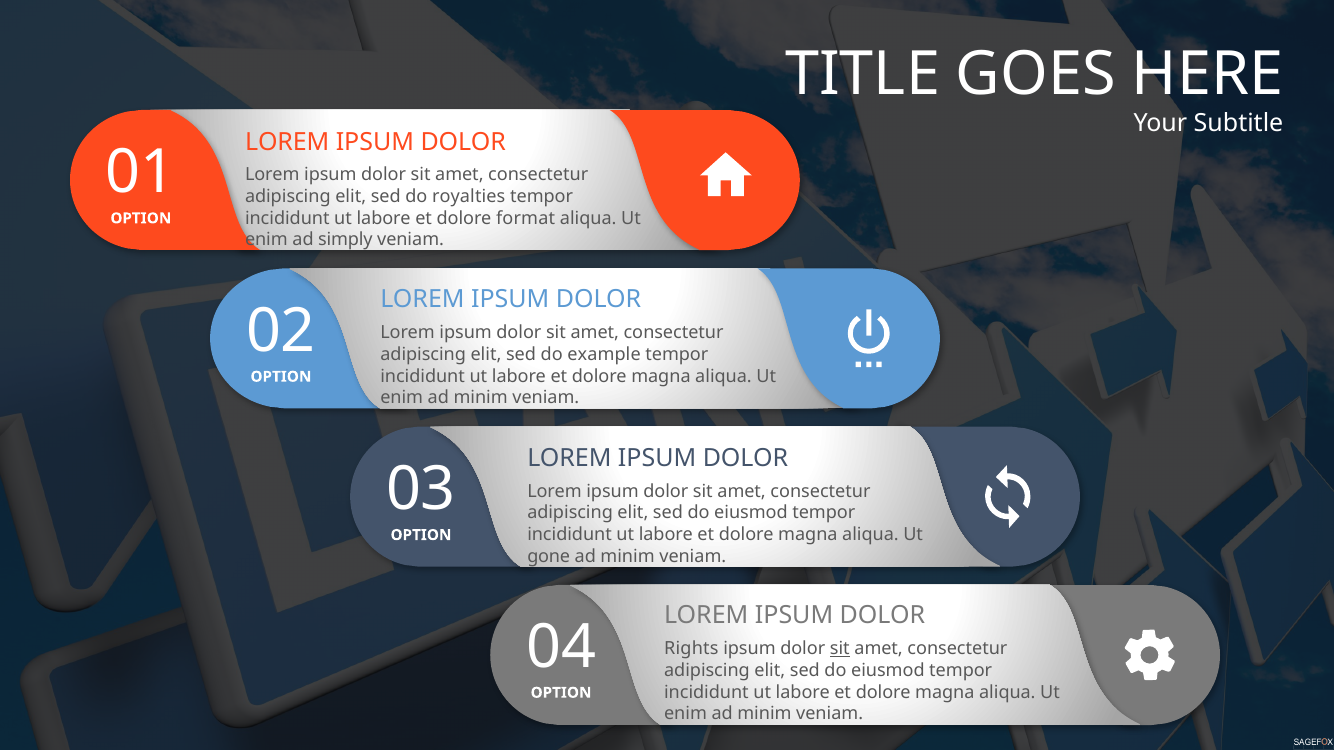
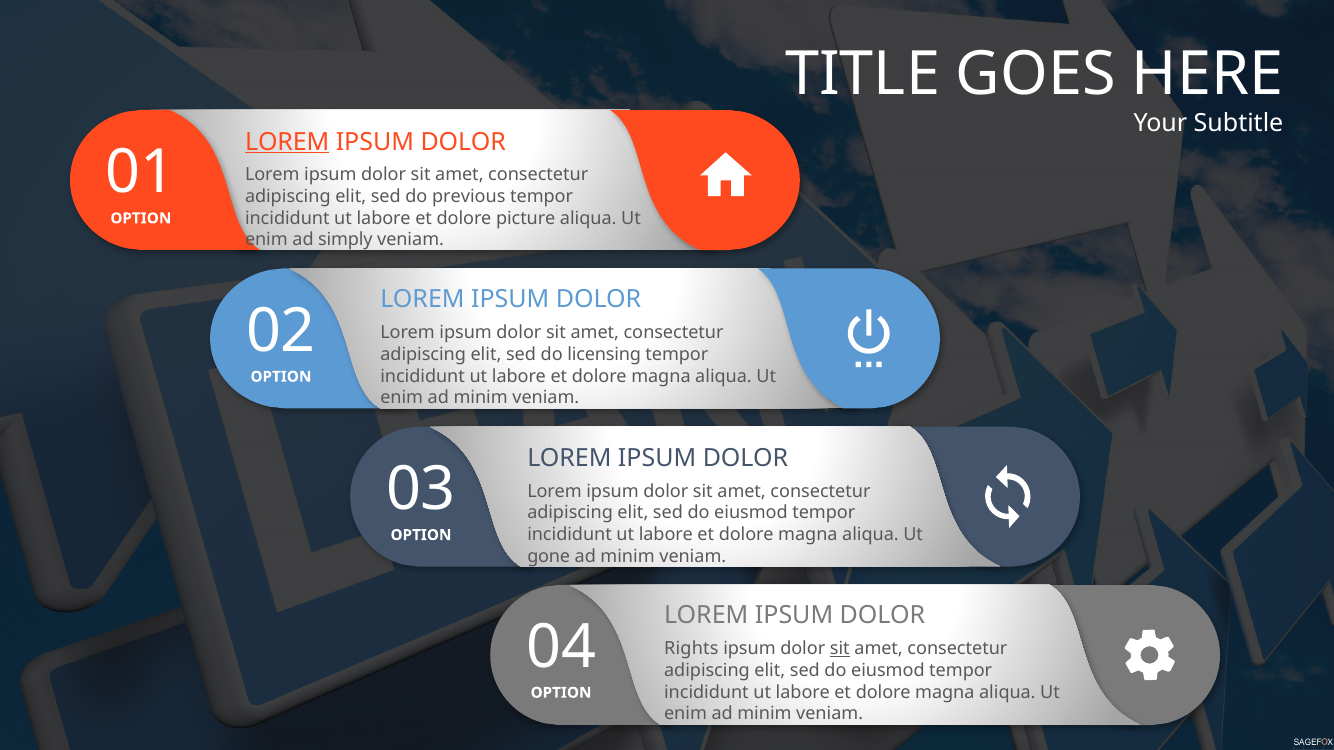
LOREM underline: none -> present (287, 142)
royalties: royalties -> previous (469, 197)
format: format -> picture (526, 218)
example: example -> licensing (604, 355)
